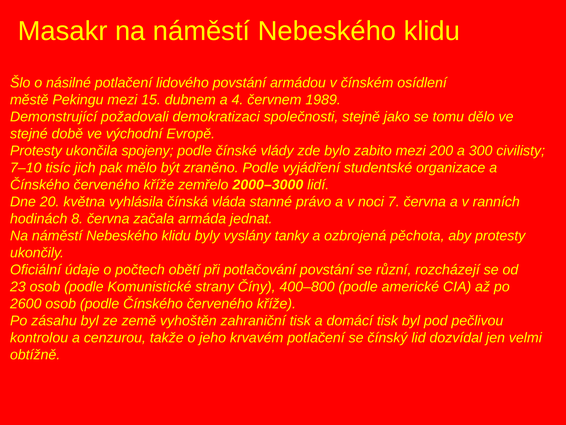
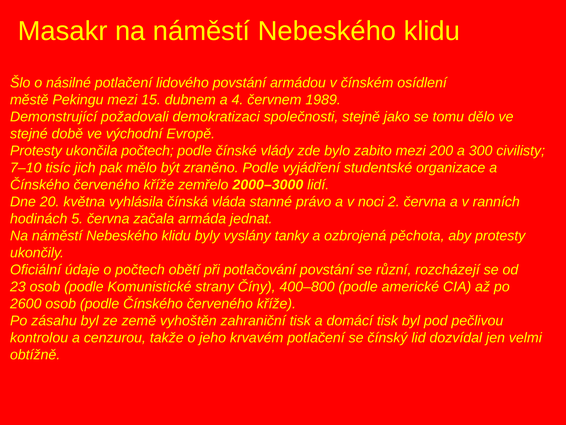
ukončila spojeny: spojeny -> počtech (148, 151)
7: 7 -> 2 (394, 202)
8: 8 -> 5 (77, 219)
